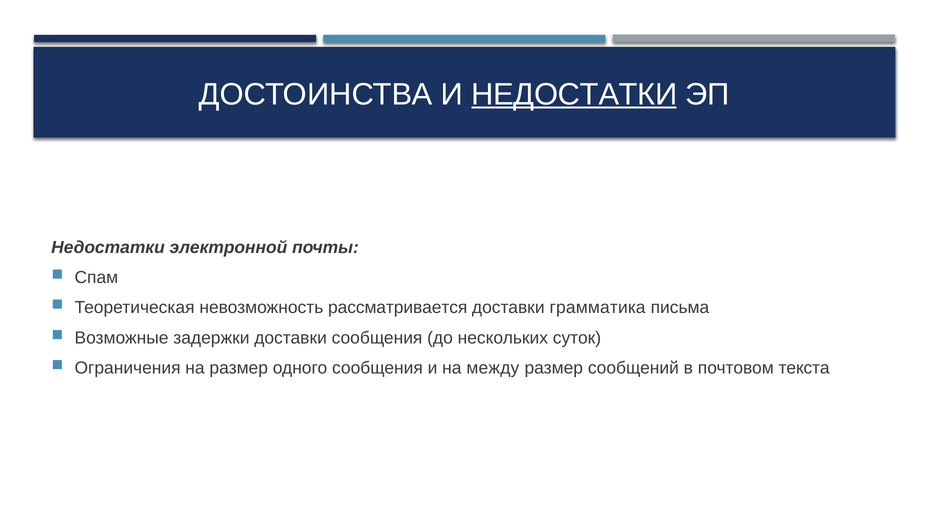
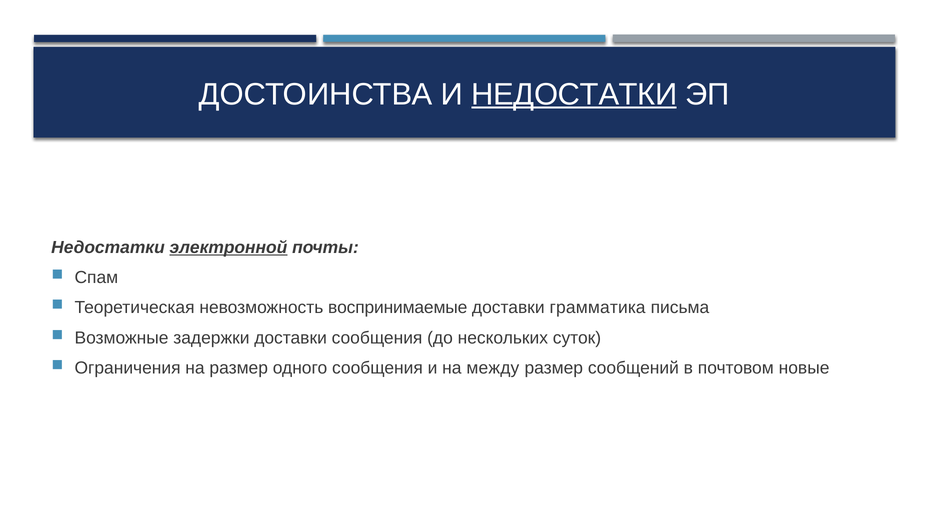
электронной underline: none -> present (228, 247)
рассматривается: рассматривается -> воспринимаемые (398, 307)
текста: текста -> новые (804, 368)
